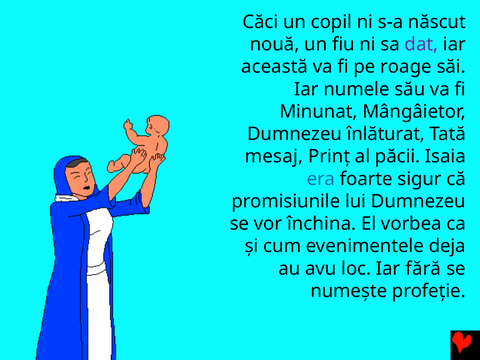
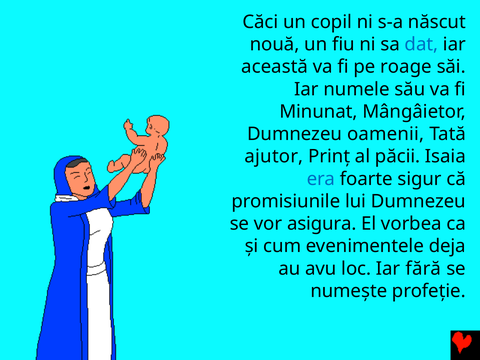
dat colour: purple -> blue (421, 44)
înlăturat: înlăturat -> oamenii (386, 134)
mesaj: mesaj -> ajutor (274, 156)
închina: închina -> asigura (322, 224)
